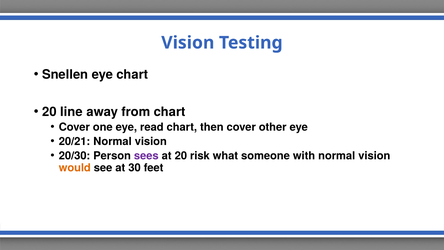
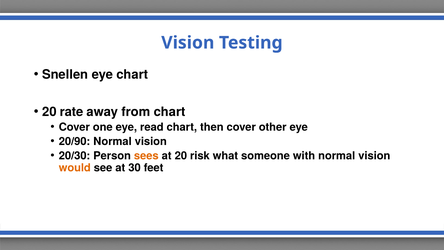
line: line -> rate (72, 112)
20/21: 20/21 -> 20/90 (75, 141)
sees colour: purple -> orange (146, 156)
